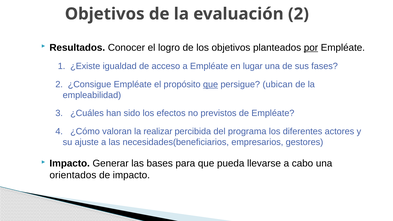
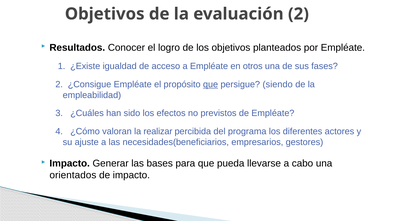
por underline: present -> none (311, 48)
lugar: lugar -> otros (253, 66)
ubican: ubican -> siendo (278, 84)
